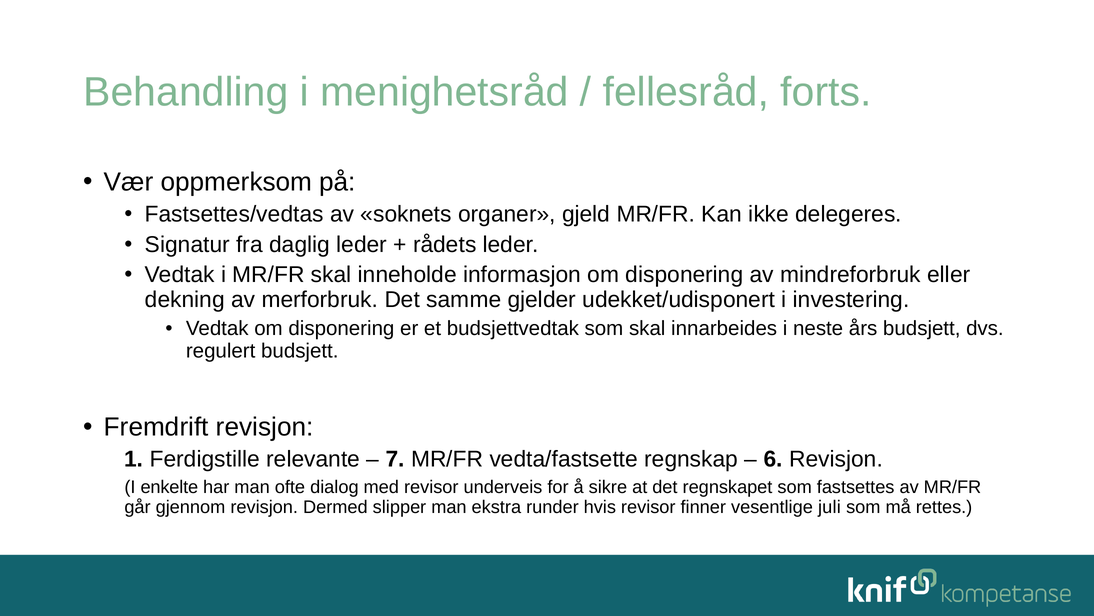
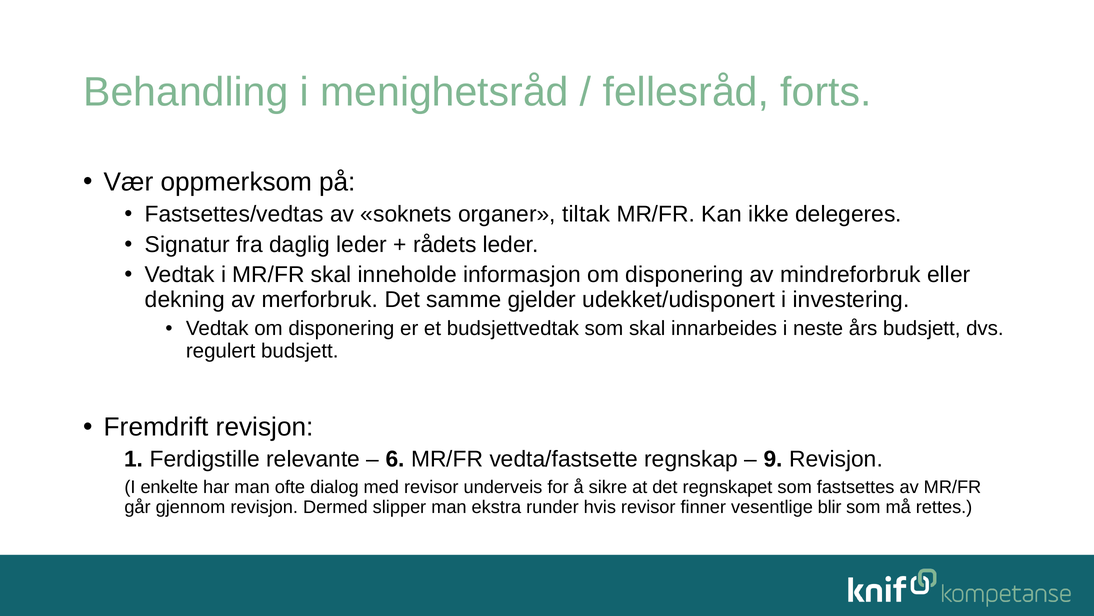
gjeld: gjeld -> tiltak (586, 214)
7: 7 -> 6 (395, 459)
6: 6 -> 9 (773, 459)
juli: juli -> blir (830, 506)
